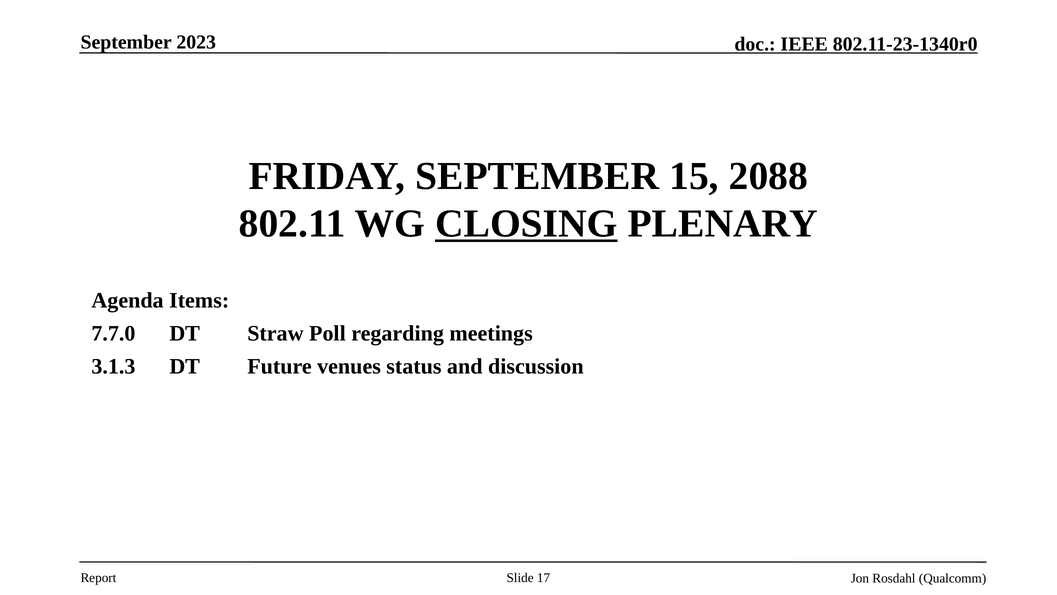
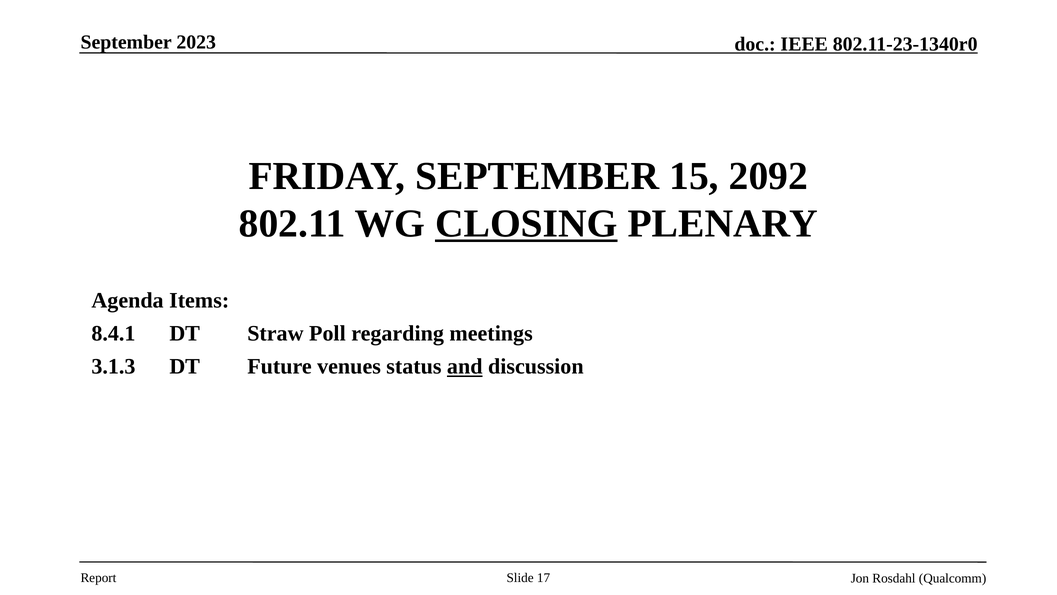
2088: 2088 -> 2092 (768, 176)
7.7.0: 7.7.0 -> 8.4.1 (113, 333)
and underline: none -> present (465, 366)
